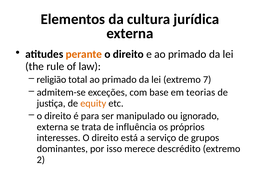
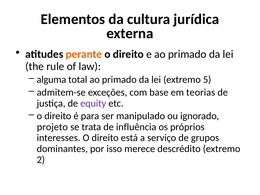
religião: religião -> alguma (51, 80)
7: 7 -> 5 (207, 80)
equity colour: orange -> purple (93, 103)
externa: externa -> projeto (52, 127)
